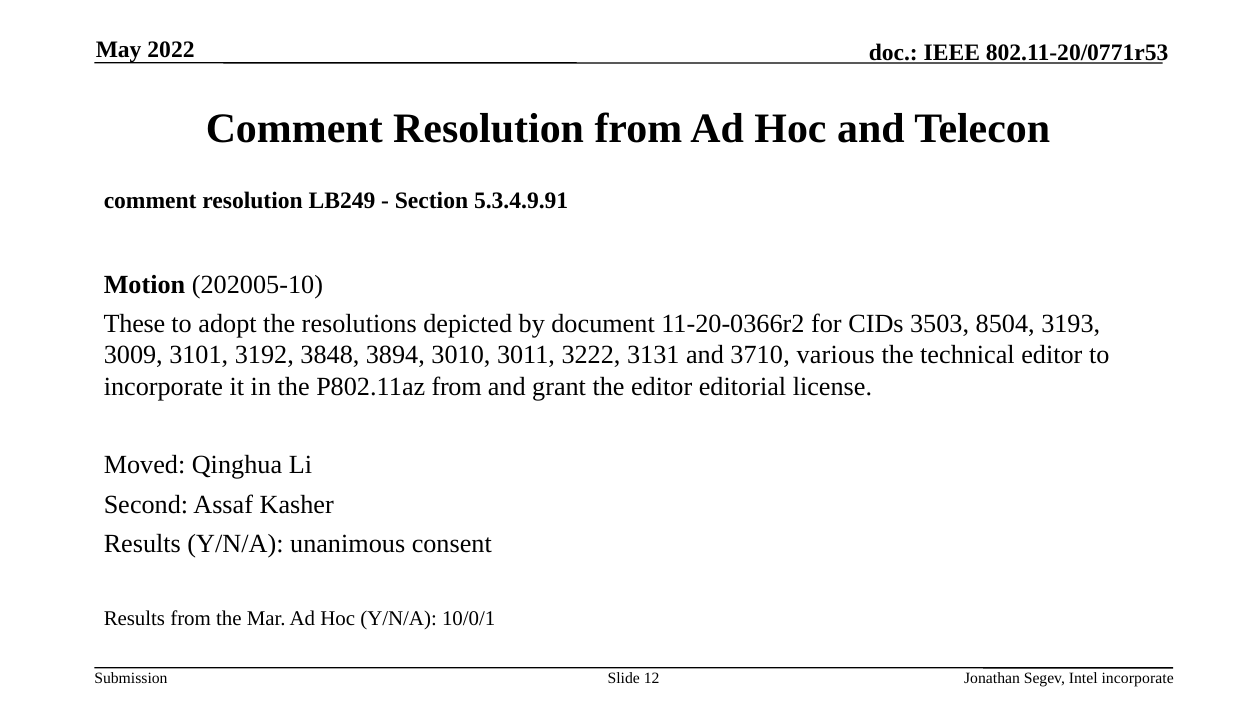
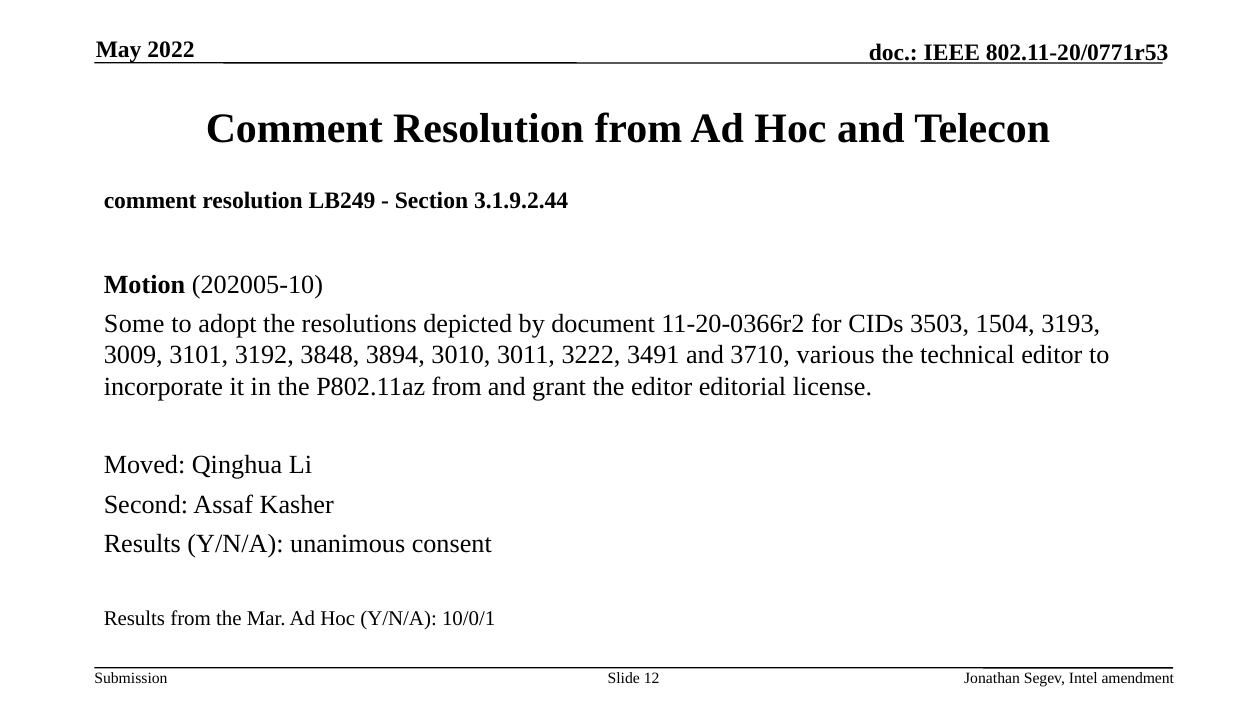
5.3.4.9.91: 5.3.4.9.91 -> 3.1.9.2.44 (521, 201)
These: These -> Some (134, 324)
8504: 8504 -> 1504 (1005, 324)
3131: 3131 -> 3491 (653, 355)
Intel incorporate: incorporate -> amendment (1138, 678)
